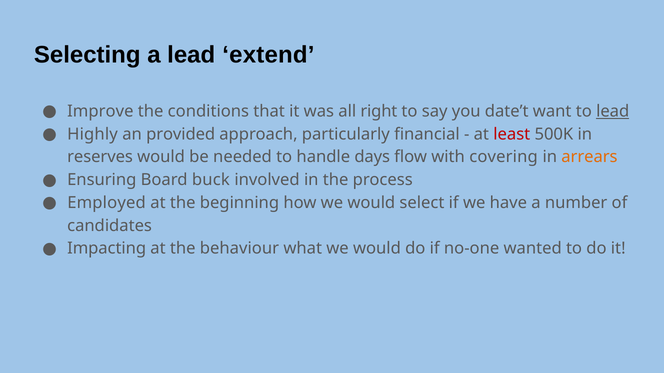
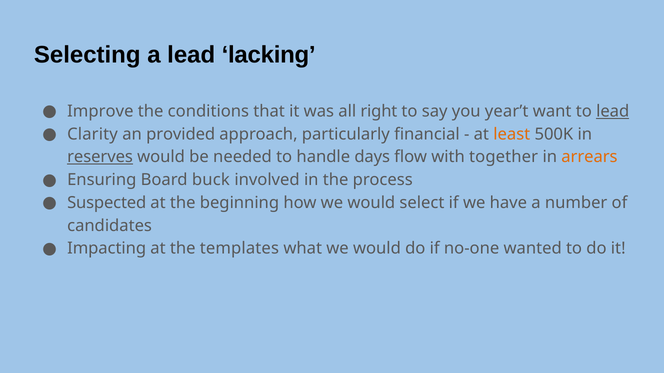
extend: extend -> lacking (269, 55)
date’t: date’t -> year’t (507, 111)
Highly: Highly -> Clarity (93, 134)
least colour: red -> orange (512, 134)
reserves underline: none -> present (100, 157)
covering: covering -> together (504, 157)
Employed: Employed -> Suspected (107, 203)
behaviour: behaviour -> templates (239, 249)
